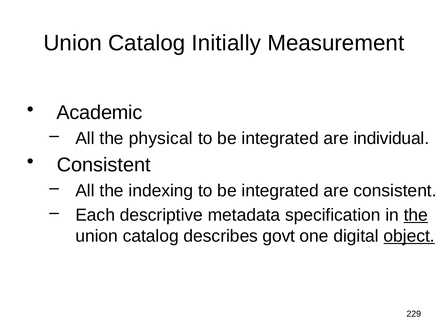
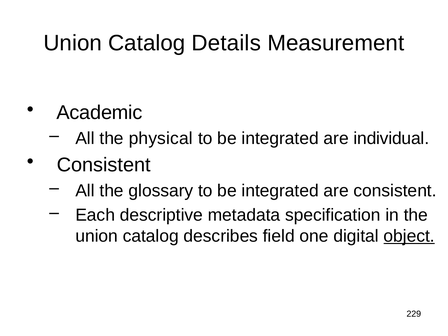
Initially: Initially -> Details (226, 43)
indexing: indexing -> glossary (161, 191)
the underline: present -> none (416, 215)
govt: govt -> field (279, 236)
